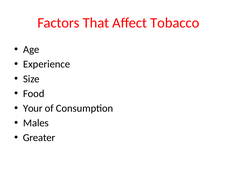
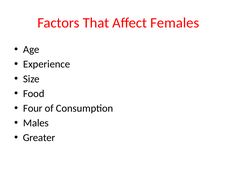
Tobacco: Tobacco -> Females (175, 23)
Your: Your -> Four (33, 109)
